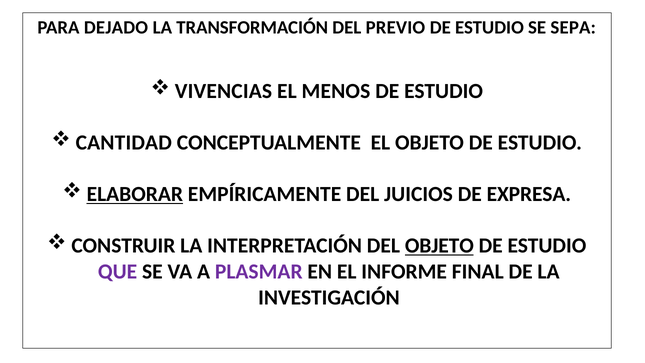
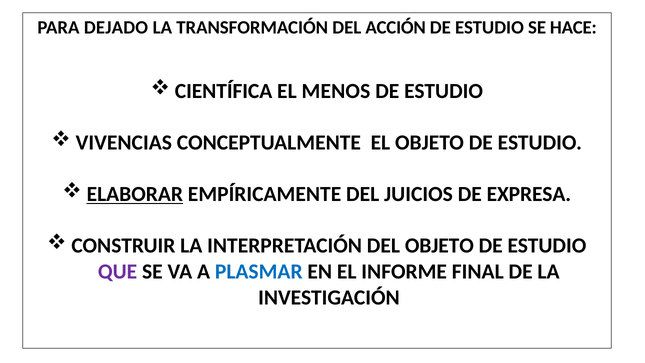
PREVIO: PREVIO -> ACCIÓN (396, 28)
SEPA: SEPA -> HACE (573, 28)
VIVENCIAS: VIVENCIAS -> CIENTÍFICA (224, 91)
CANTIDAD: CANTIDAD -> VIVENCIAS (124, 142)
OBJETO underline: present -> none (439, 246)
PLASMAR colour: purple -> blue (259, 271)
